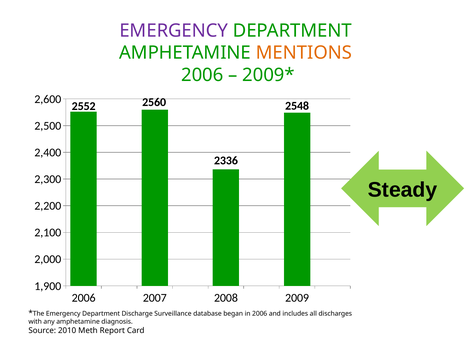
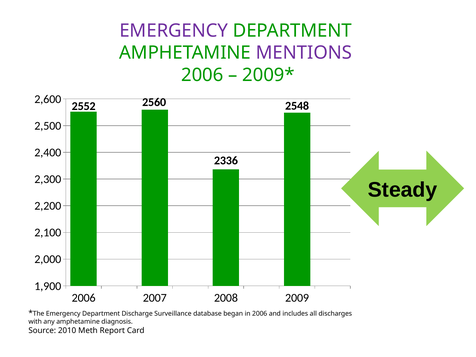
MENTIONS colour: orange -> purple (304, 53)
